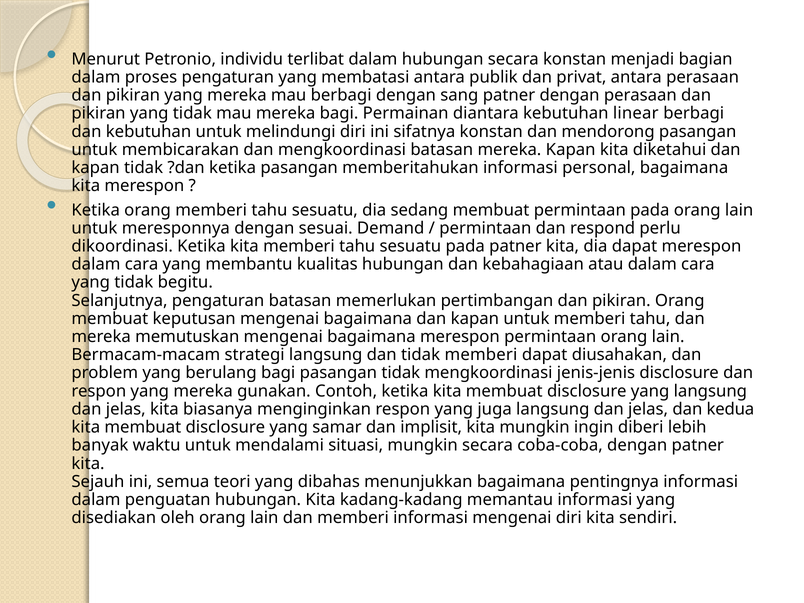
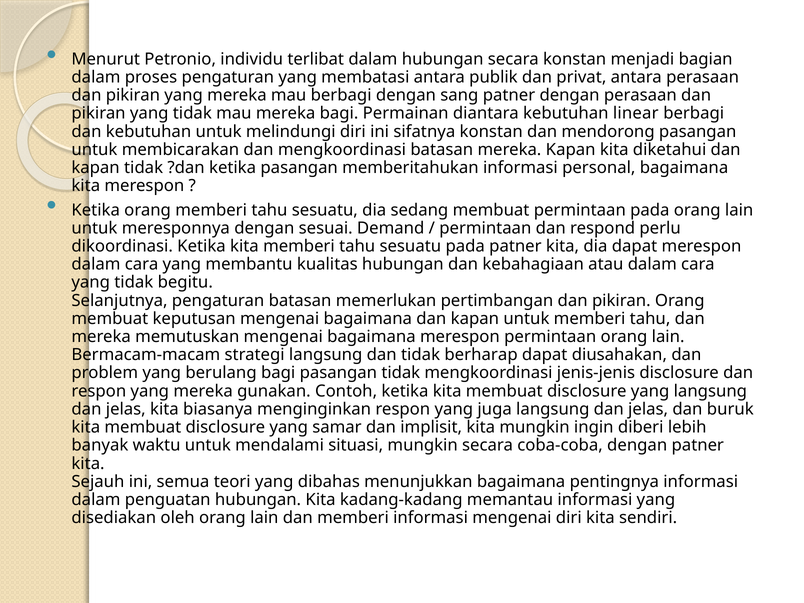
tidak memberi: memberi -> berharap (481, 355)
kedua: kedua -> buruk (730, 409)
